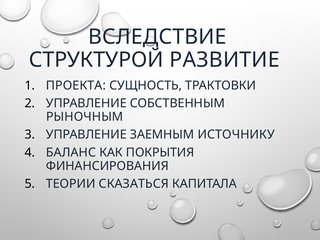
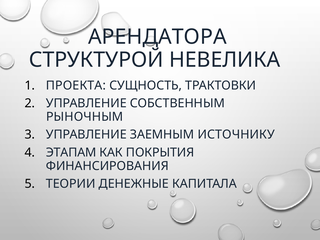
ВСЛЕДСТВИЕ: ВСЛЕДСТВИЕ -> АРЕНДАТОРА (157, 37)
РАЗВИТИЕ: РАЗВИТИЕ -> НЕВЕЛИКА (225, 60)
БАЛАНС: БАЛАНС -> ЭТАПАМ (71, 153)
СКАЗАТЬСЯ: СКАЗАТЬСЯ -> ДЕНЕЖНЫЕ (134, 184)
